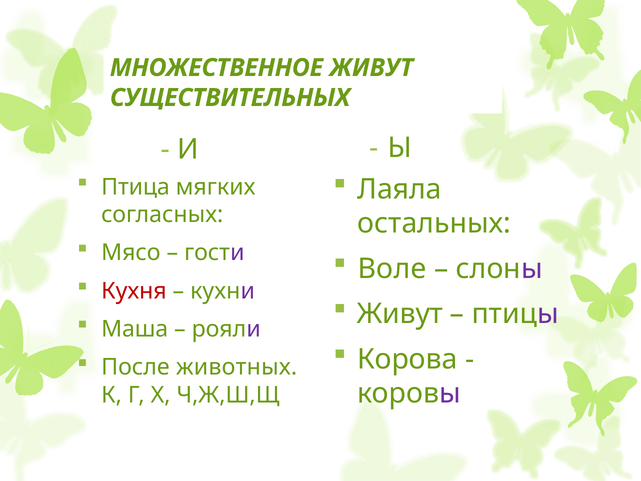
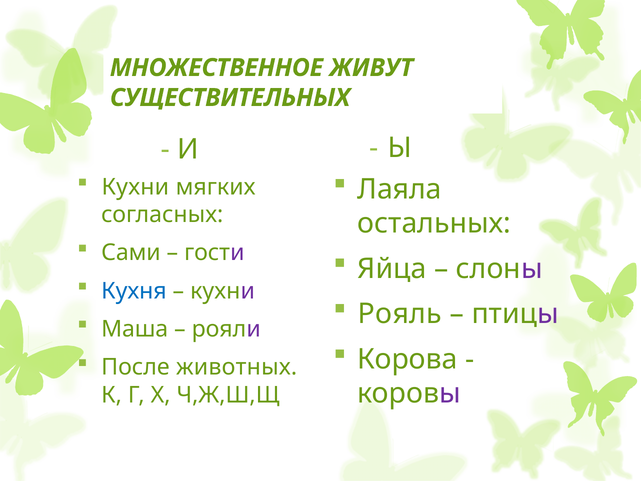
Птица: Птица -> Кухни (135, 187)
Мясо: Мясо -> Сами (131, 253)
Воле: Воле -> Яйца (392, 269)
Кухня colour: red -> blue (134, 291)
Живут: Живут -> Рояль (400, 314)
